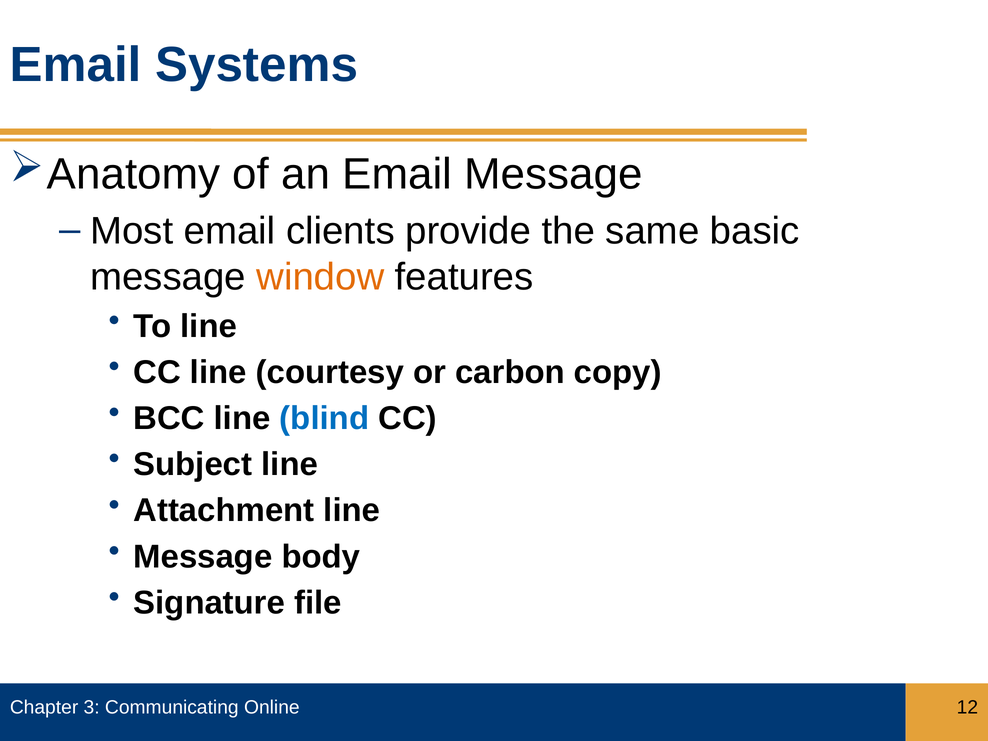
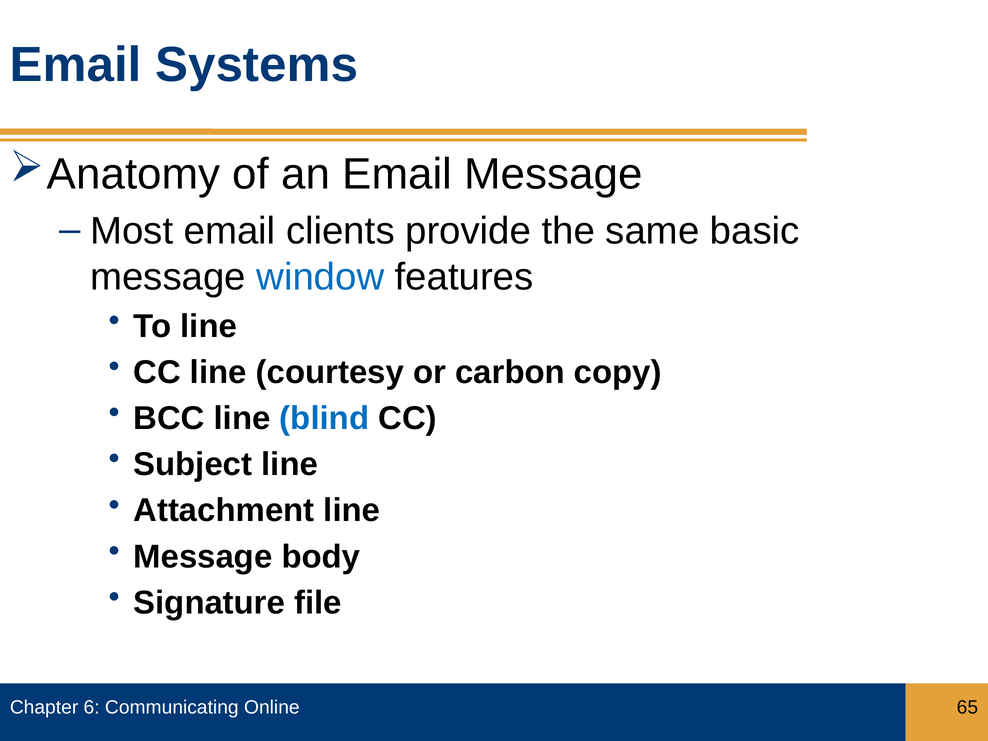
window colour: orange -> blue (320, 277)
3: 3 -> 6 (92, 707)
12: 12 -> 65 (967, 707)
